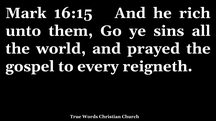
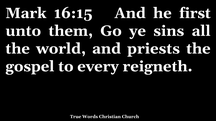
rich: rich -> first (195, 13)
prayed: prayed -> priests (154, 49)
